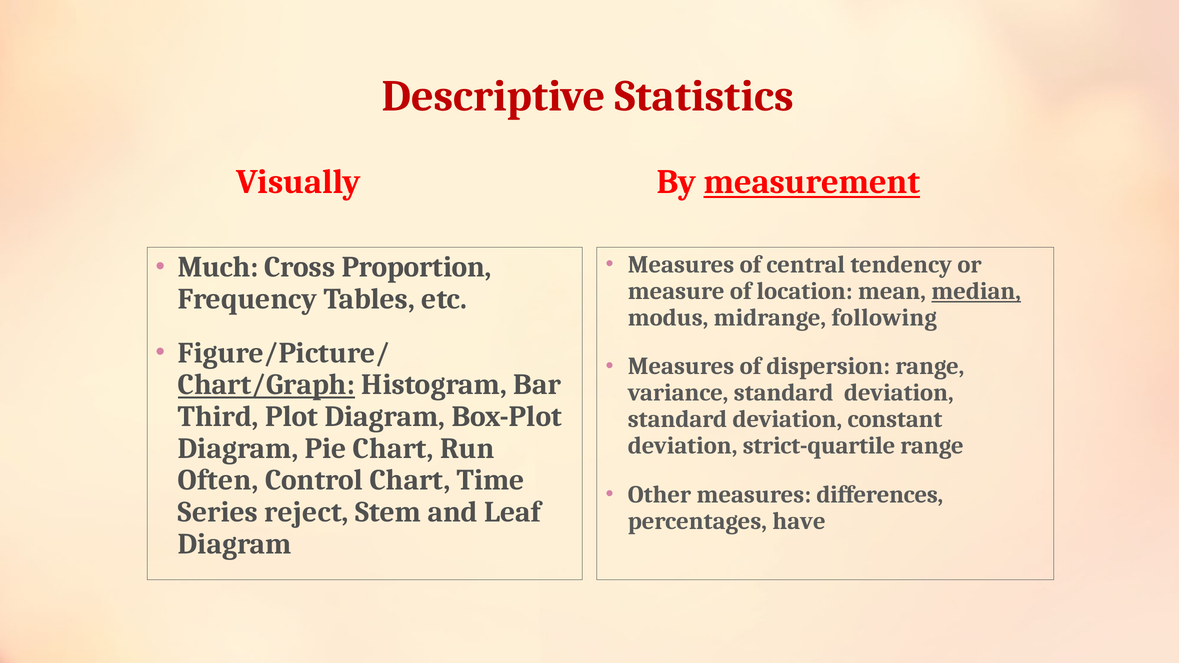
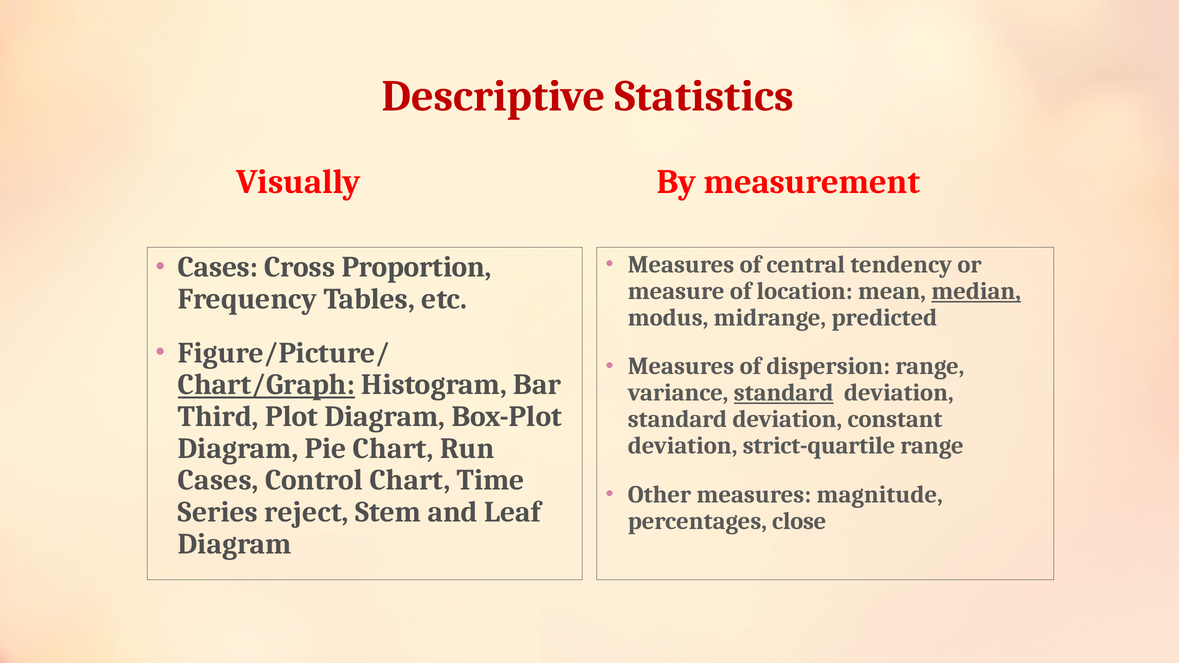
measurement underline: present -> none (812, 182)
Much: Much -> Cases (218, 267)
following: following -> predicted (884, 318)
standard underline: none -> present (784, 393)
Often: Often -> Cases (218, 480)
differences: differences -> magnitude (880, 495)
have: have -> close (799, 521)
